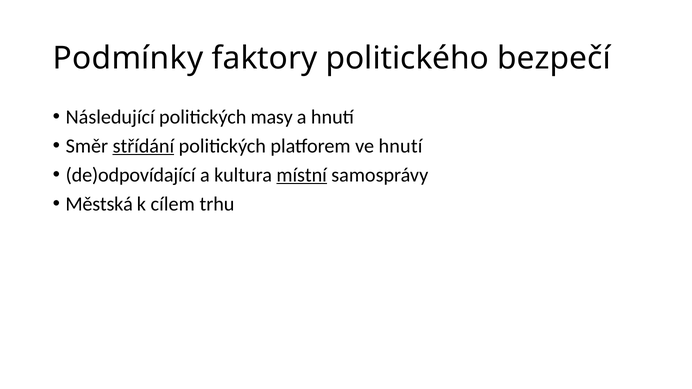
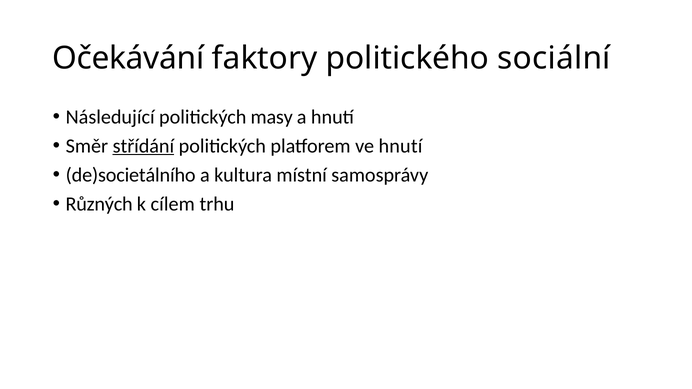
Podmínky: Podmínky -> Očekávání (128, 58)
bezpečí: bezpečí -> sociální (554, 58)
de)odpovídající: de)odpovídající -> de)societálního (131, 175)
místní underline: present -> none (302, 175)
Městská: Městská -> Různých (99, 204)
